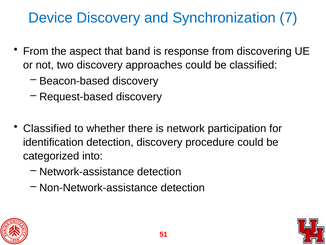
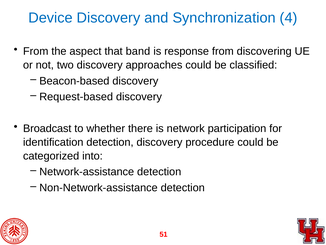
7: 7 -> 4 (289, 18)
Classified: Classified -> Broadcast (47, 128)
